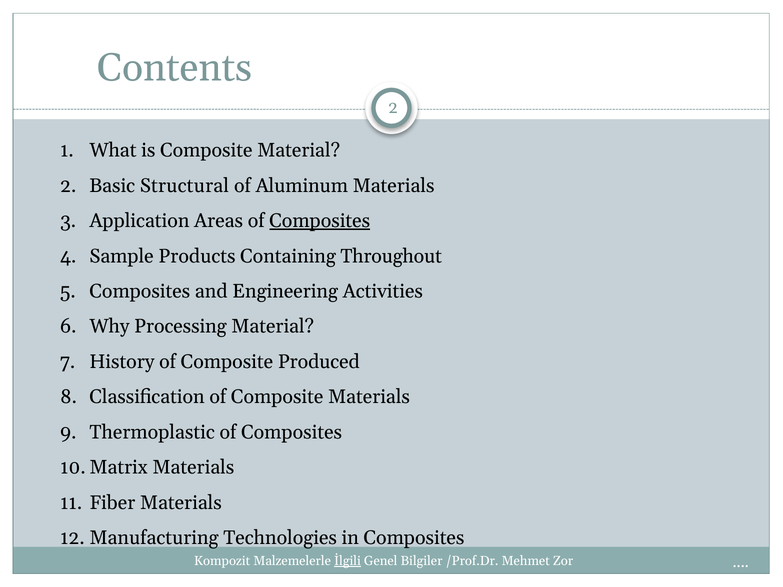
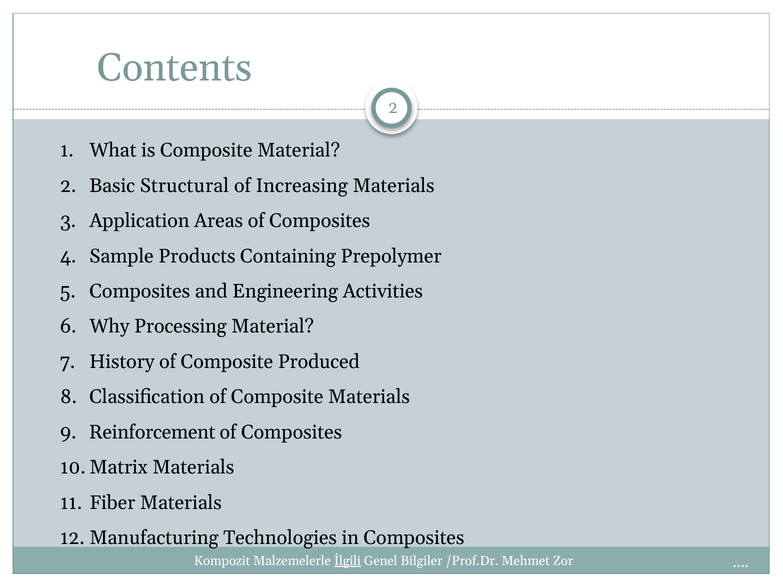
Aluminum: Aluminum -> Increasing (302, 186)
Composites underline: present -> none (320, 221)
Throughout: Throughout -> Prepolymer (391, 256)
Thermoplastic: Thermoplastic -> Reinforcement (152, 432)
